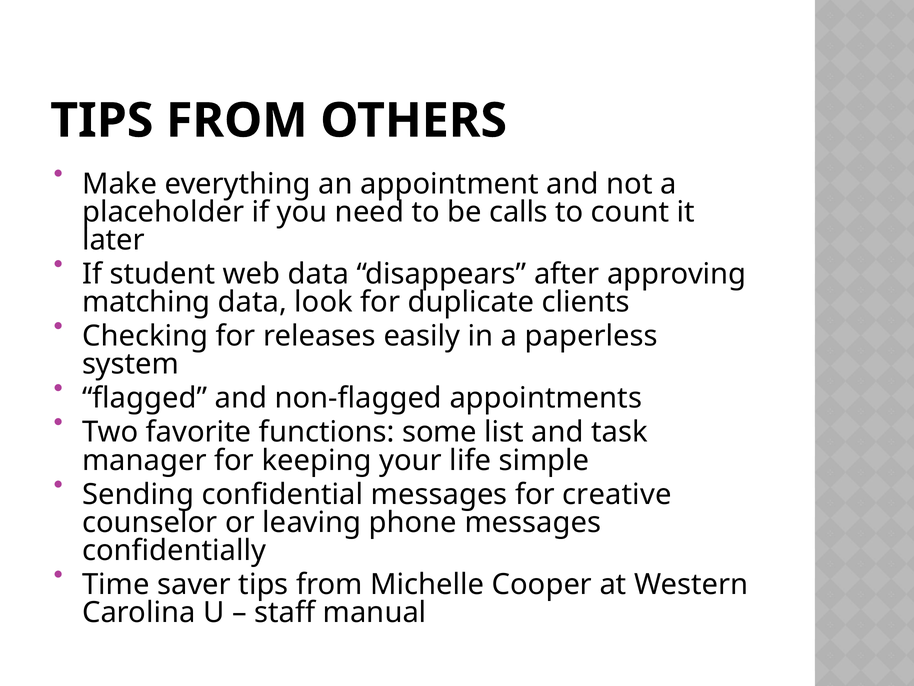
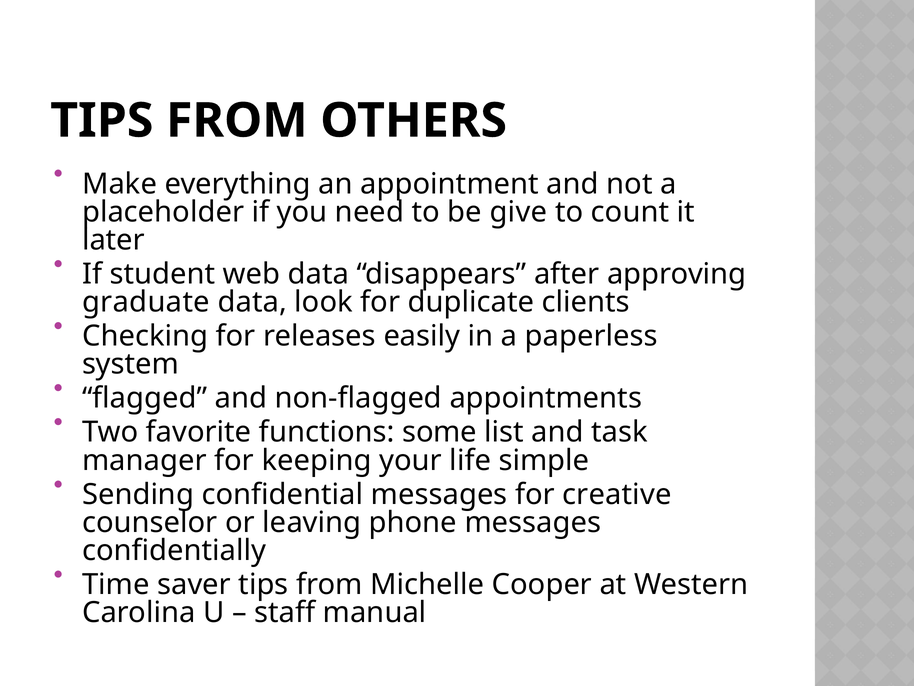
calls: calls -> give (518, 212)
matching: matching -> graduate (146, 302)
